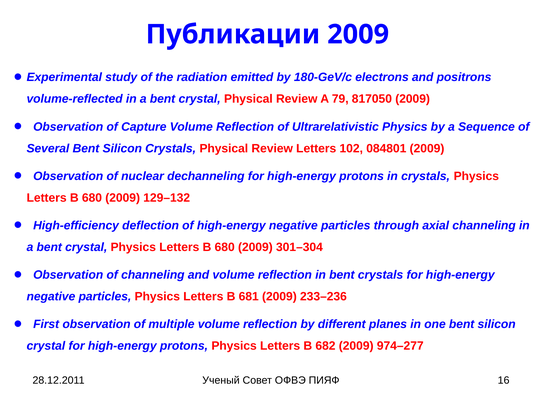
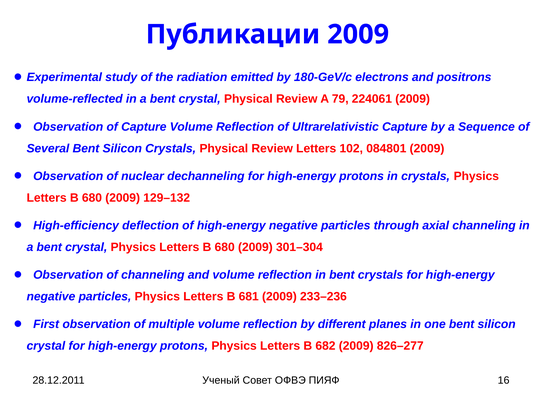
817050: 817050 -> 224061 (372, 99)
Ultrarelativistic Physics: Physics -> Capture (405, 127)
974–277: 974–277 -> 826–277 (400, 346)
